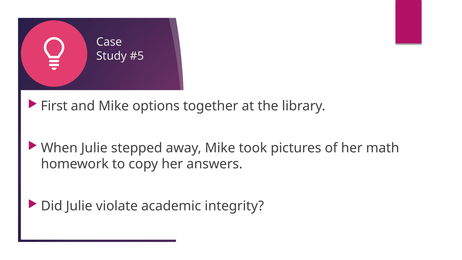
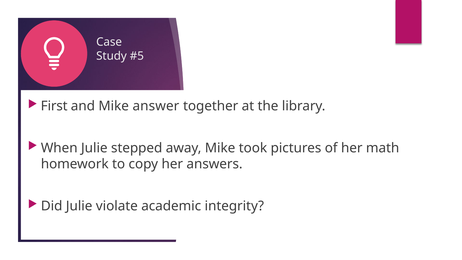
options: options -> answer (156, 106)
